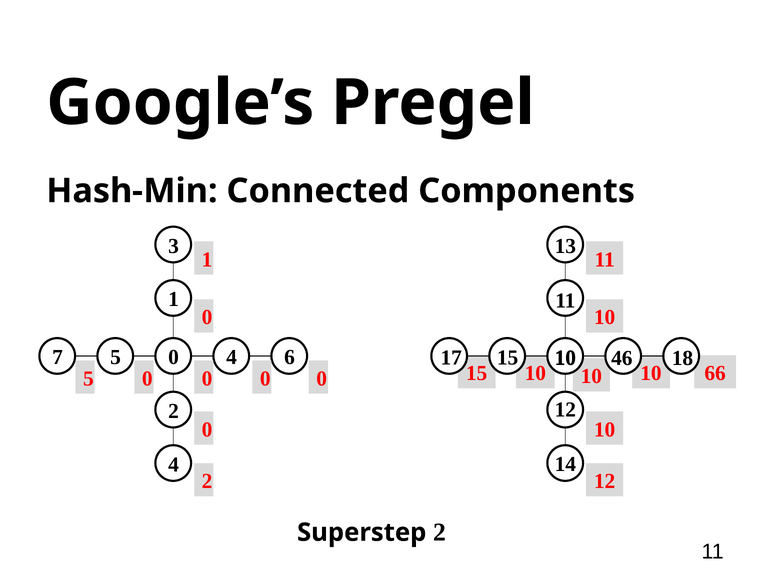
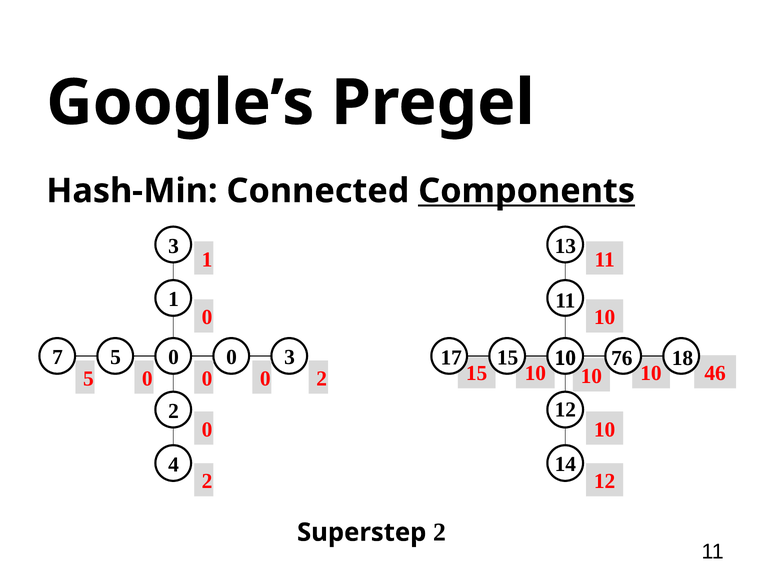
Components underline: none -> present (527, 191)
4: 4 -> 0 (232, 358)
7 6: 6 -> 3 (289, 358)
46: 46 -> 76 (622, 358)
66: 66 -> 46 (715, 374)
0: 0 -> 2 (322, 379)
